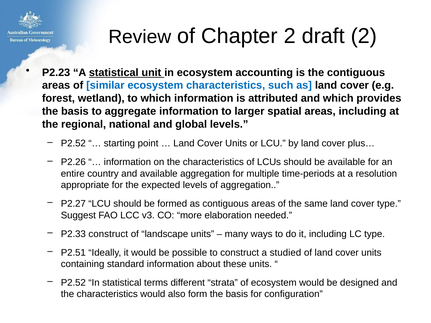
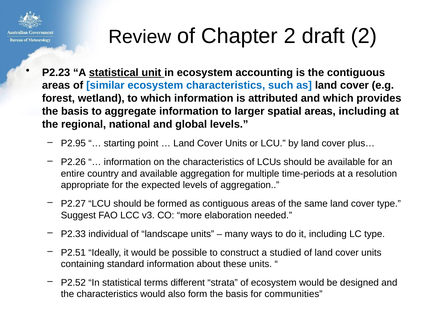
P2.52: P2.52 -> P2.95 (73, 144)
P2.33 construct: construct -> individual (108, 234)
configuration: configuration -> communities (294, 294)
